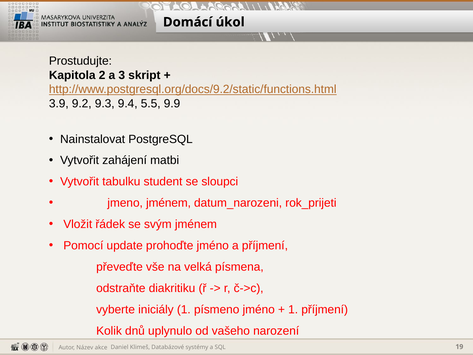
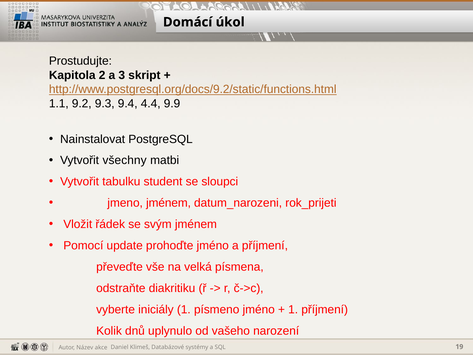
3.9: 3.9 -> 1.1 (59, 104)
5.5: 5.5 -> 4.4 (151, 104)
zahájení: zahájení -> všechny (125, 160)
